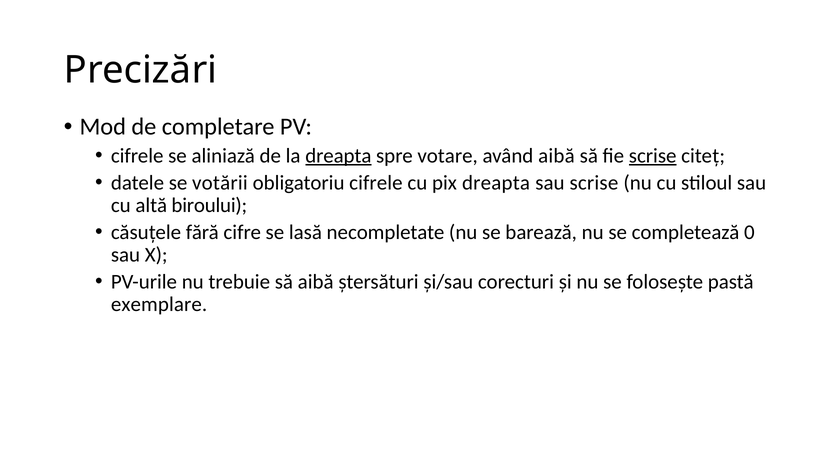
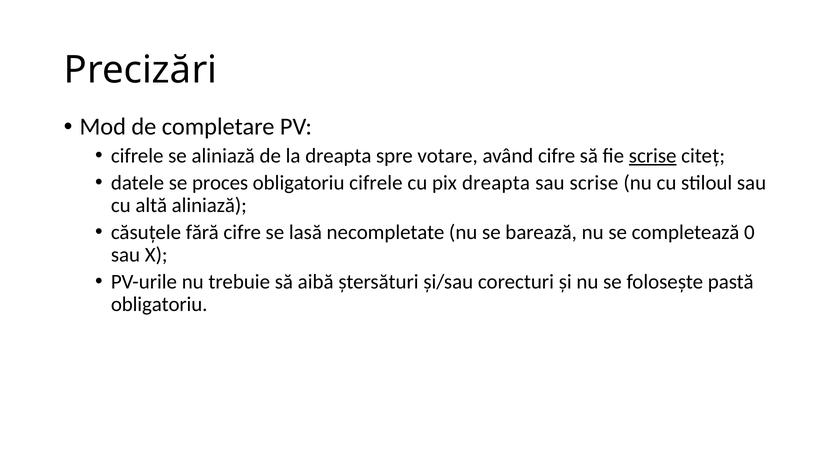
dreapta underline: present -> none (338, 156)
având aibă: aibă -> cifre (557, 156)
votării: votării -> proces (220, 183)
altă biroului: biroului -> aliniază (209, 205)
exemplare: exemplare -> obligatoriu (159, 304)
